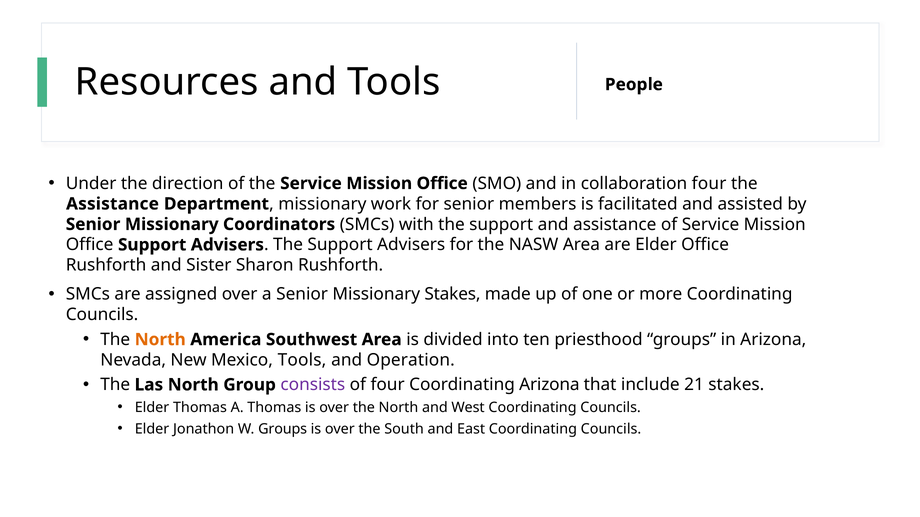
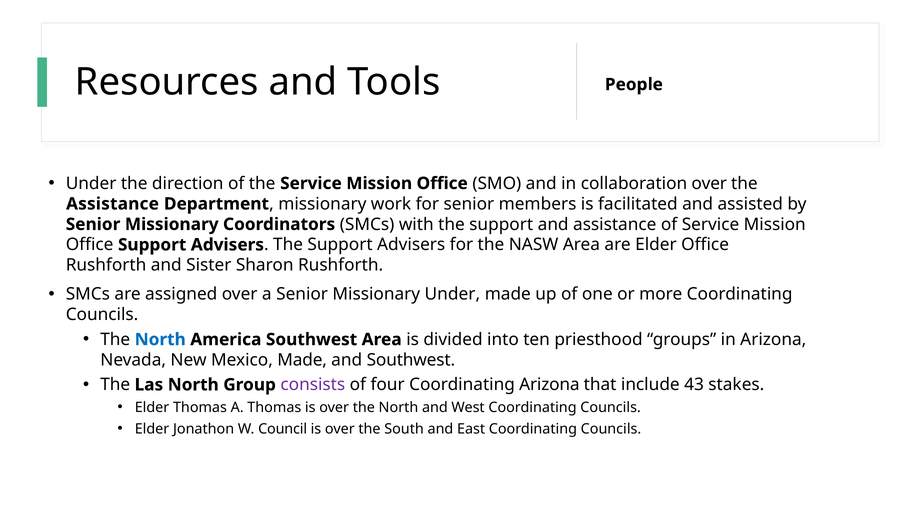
collaboration four: four -> over (709, 184)
Missionary Stakes: Stakes -> Under (452, 295)
North colour: orange -> blue (160, 340)
Mexico Tools: Tools -> Made (302, 360)
and Operation: Operation -> Southwest (411, 360)
21: 21 -> 43 (694, 385)
W Groups: Groups -> Council (283, 429)
